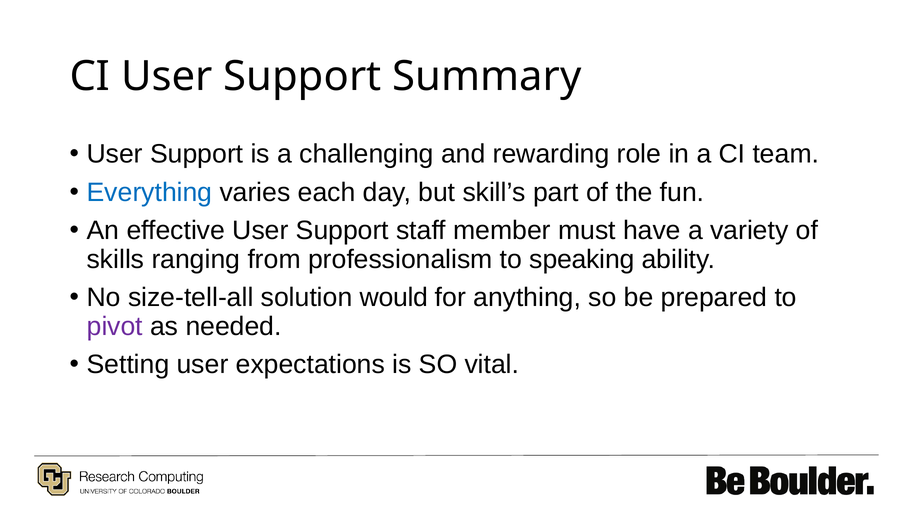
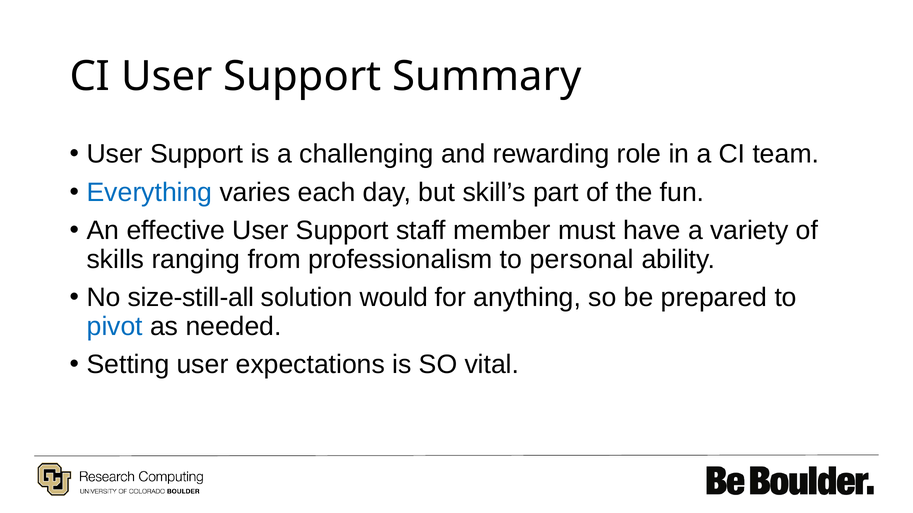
speaking: speaking -> personal (582, 260)
size-tell-all: size-tell-all -> size-still-all (191, 298)
pivot colour: purple -> blue (115, 327)
